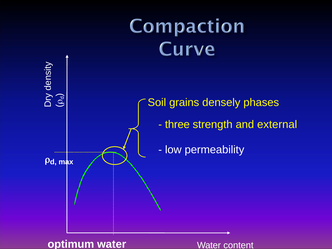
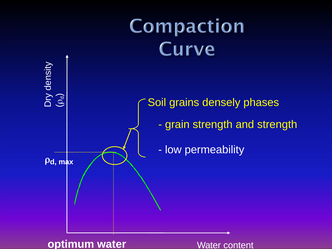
three: three -> grain (177, 125)
and external: external -> strength (277, 125)
